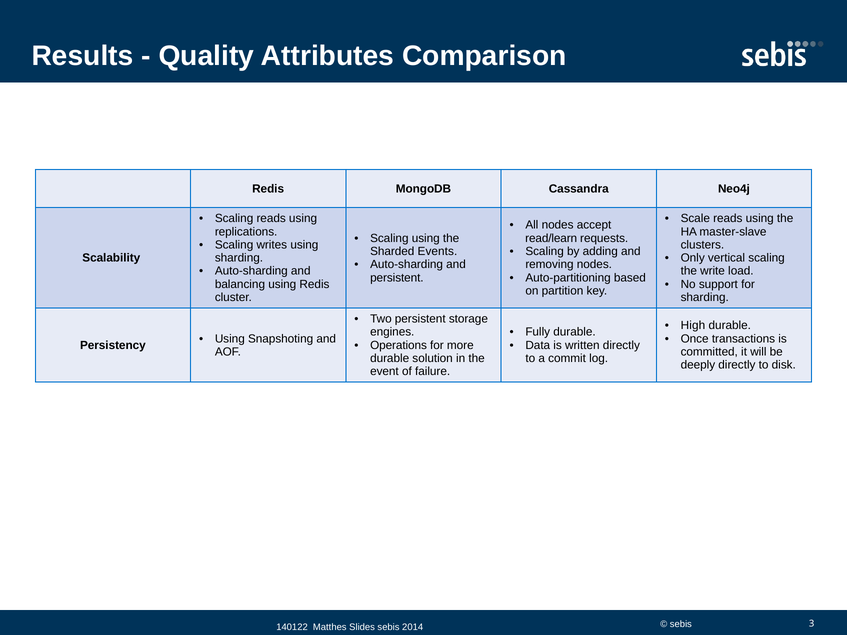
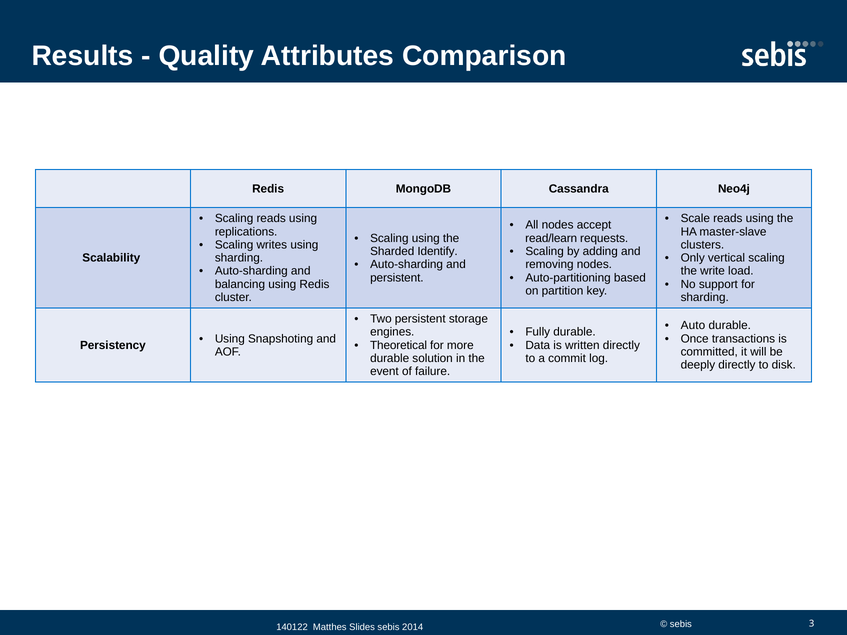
Events: Events -> Identify (438, 251)
High: High -> Auto (693, 326)
Operations: Operations -> Theoretical (399, 345)
